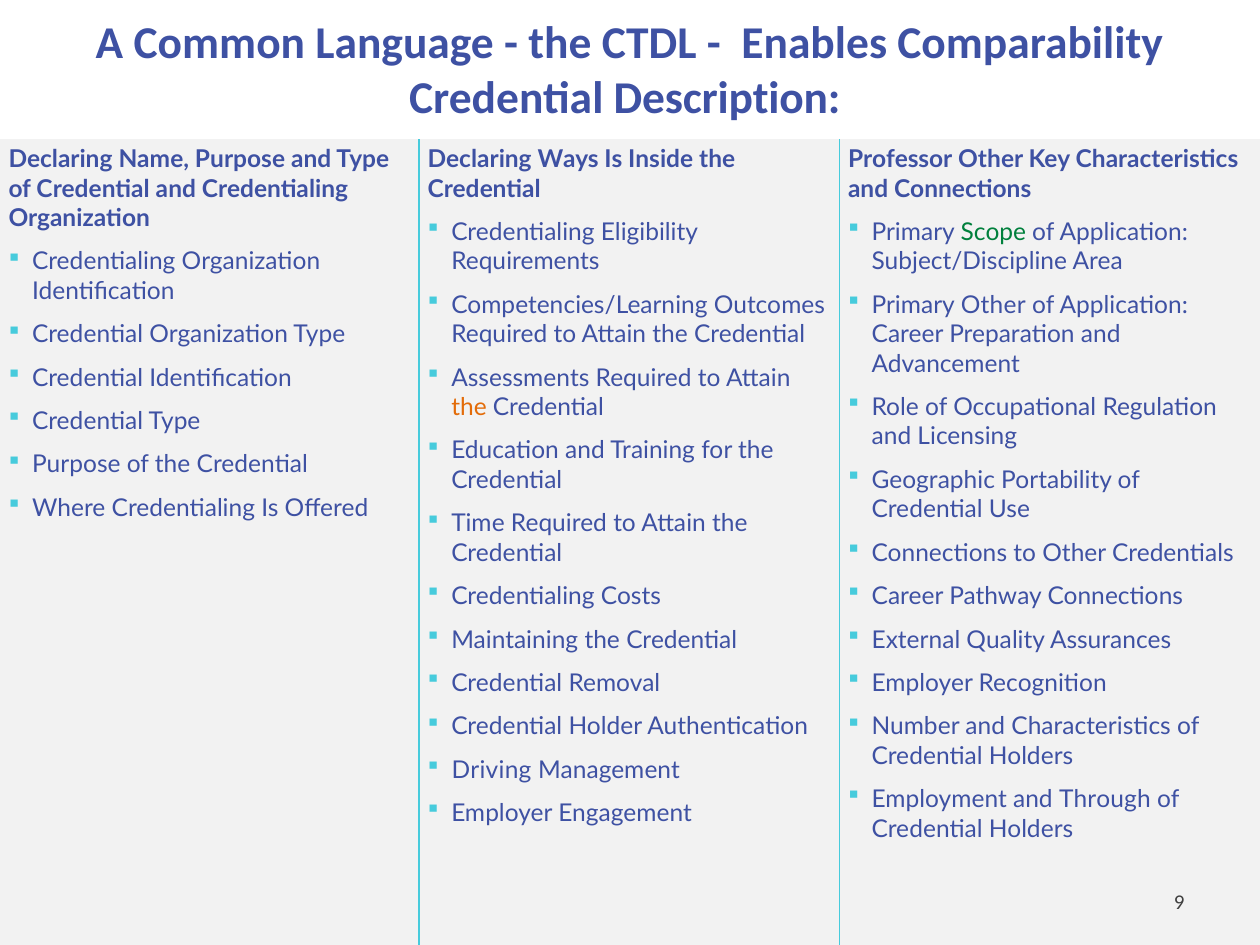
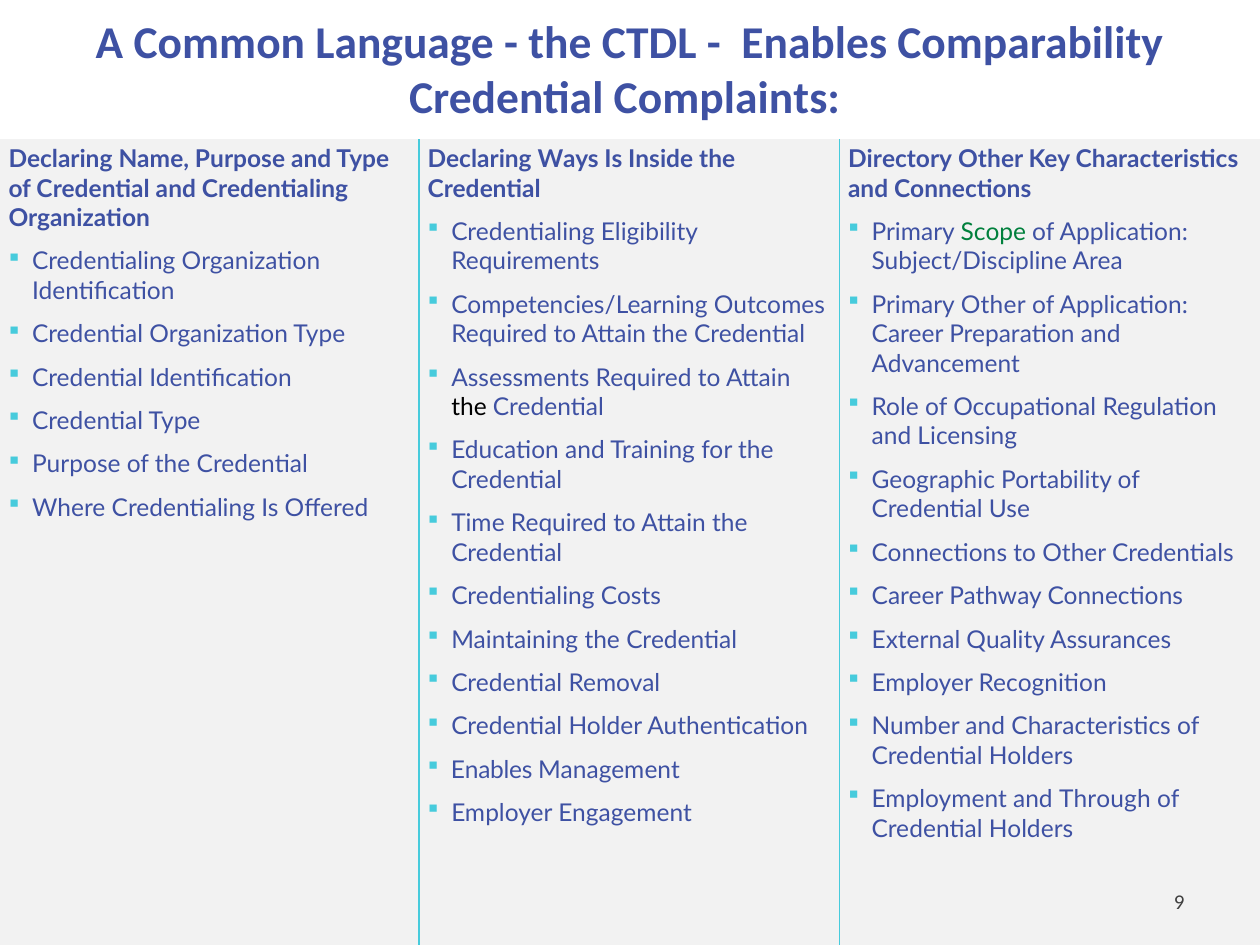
Description: Description -> Complaints (727, 98)
Professor: Professor -> Directory (900, 160)
the colour: orange -> black (469, 407)
Driving: Driving -> Enables (492, 770)
